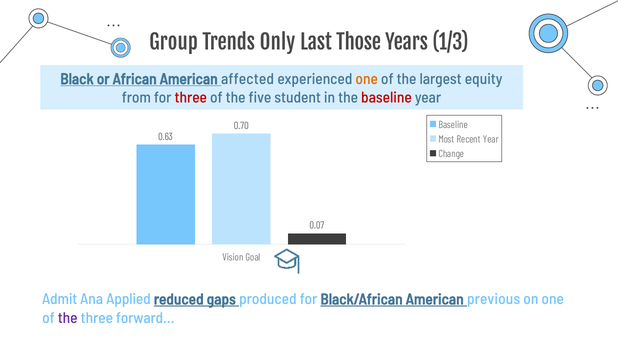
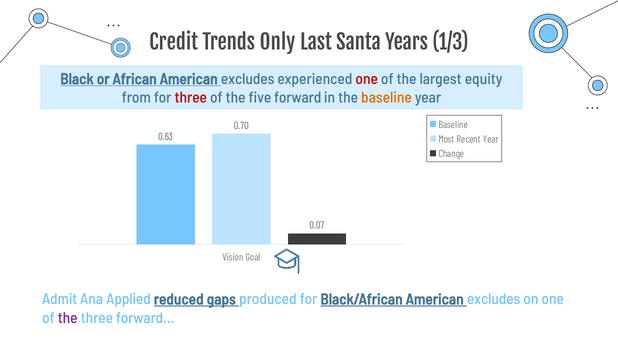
Group: Group -> Credit (174, 43)
Those: Those -> Santa (359, 43)
African American affected: affected -> excludes (248, 79)
one colour: orange -> red (367, 79)
student: student -> forward (298, 98)
baseline colour: red -> orange (386, 98)
Black/African American previous: previous -> excludes (494, 299)
